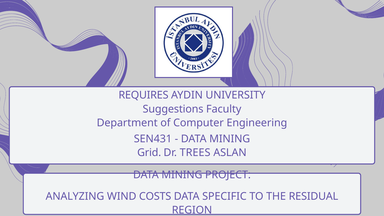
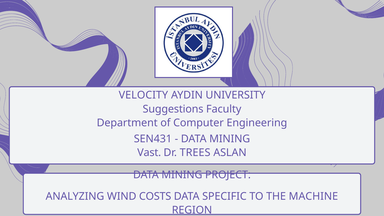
REQUIRES: REQUIRES -> VELOCITY (143, 95)
Grid: Grid -> Vast (149, 153)
RESIDUAL: RESIDUAL -> MACHINE (313, 196)
